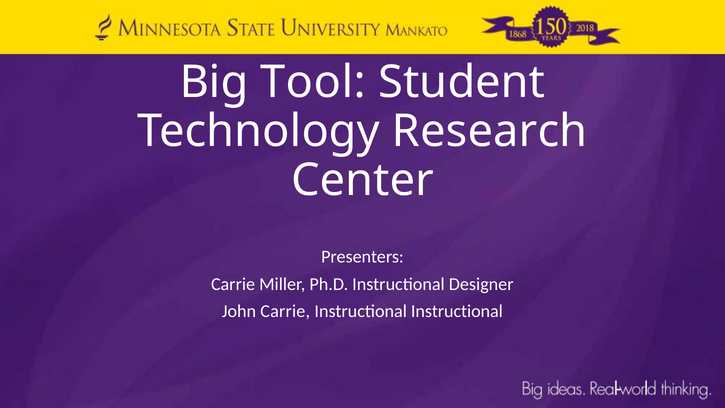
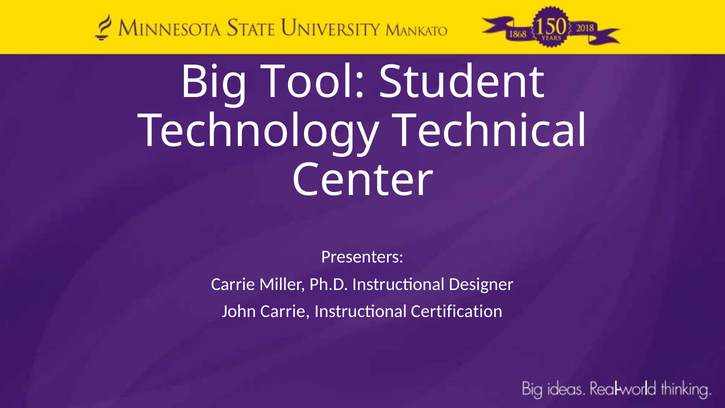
Research: Research -> Technical (490, 131)
Instructional Instructional: Instructional -> Certification (457, 311)
